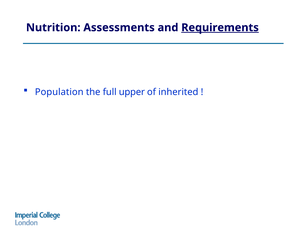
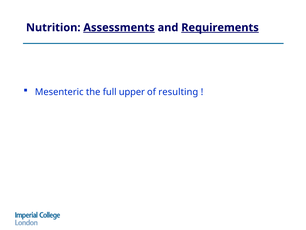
Assessments underline: none -> present (119, 28)
Population: Population -> Mesenteric (59, 92)
inherited: inherited -> resulting (178, 92)
